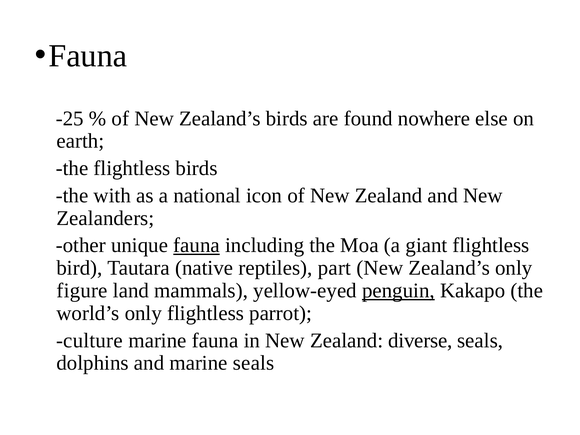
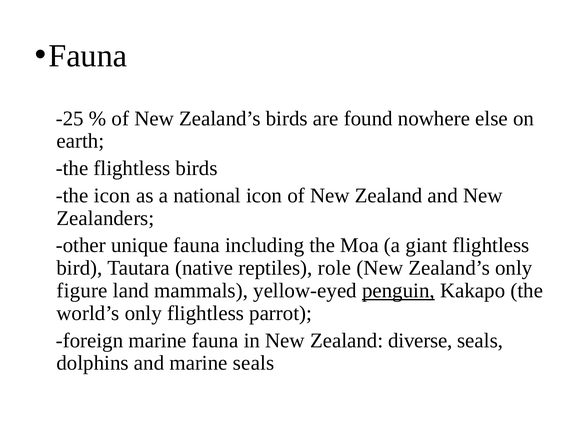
the with: with -> icon (112, 196)
fauna underline: present -> none (197, 245)
part: part -> role (334, 268)
culture: culture -> foreign (89, 340)
